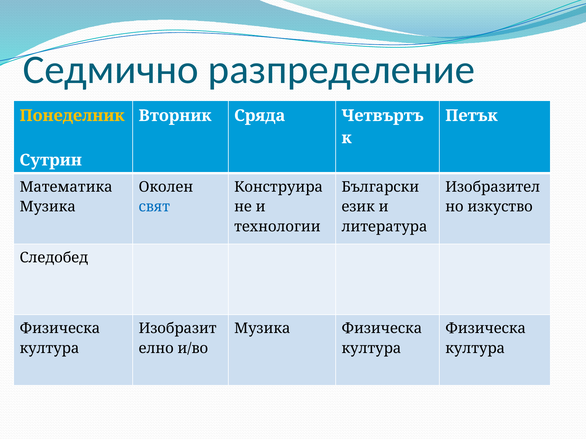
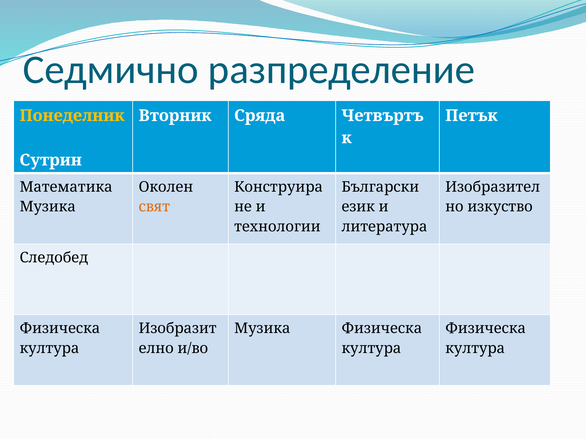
свят colour: blue -> orange (154, 207)
